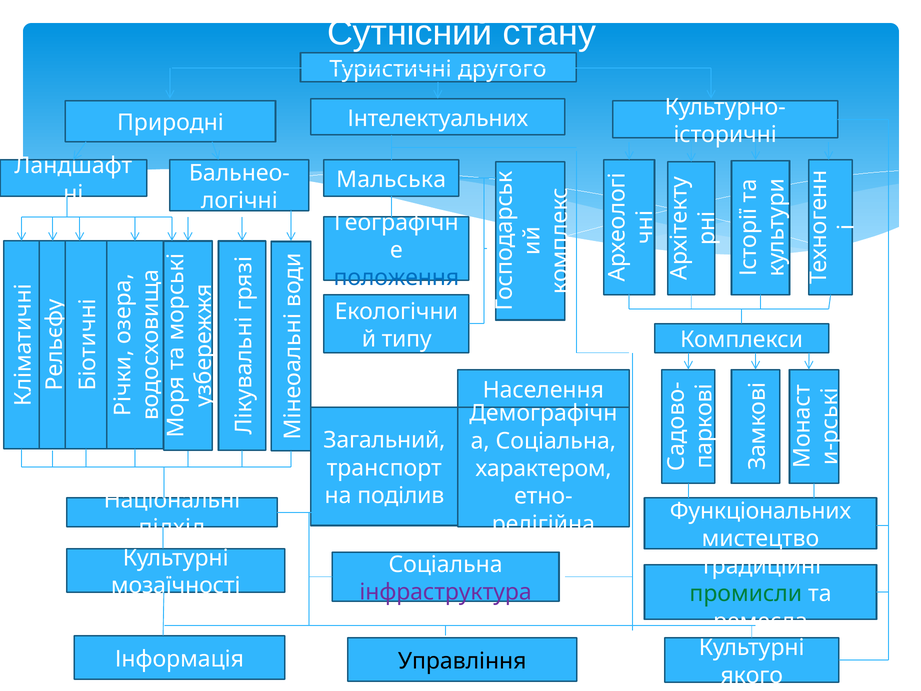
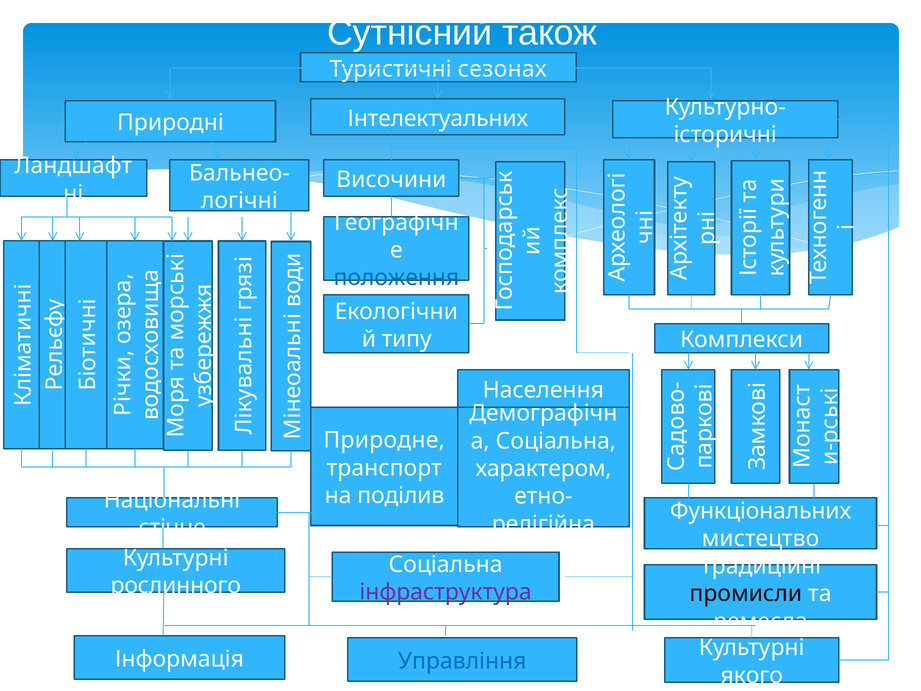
стану: стану -> також (550, 33)
другого: другого -> сезонах (502, 69)
Мальська: Мальська -> Височини (391, 180)
Загальний: Загальний -> Природне (384, 440)
підхід: підхід -> стічне (172, 528)
мозаїчності: мозаїчності -> рослинного (176, 586)
промисли colour: green -> black (746, 594)
Управління colour: black -> blue (462, 661)
